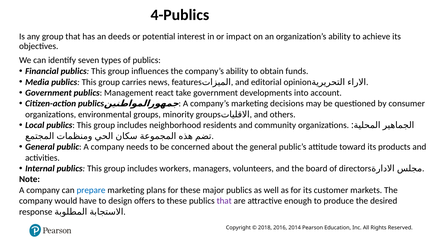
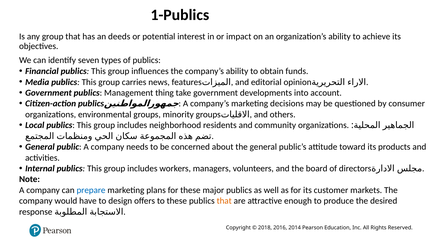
4-Publics: 4-Publics -> 1-Publics (180, 15)
react: react -> thing (165, 93)
that colour: purple -> orange (224, 201)
